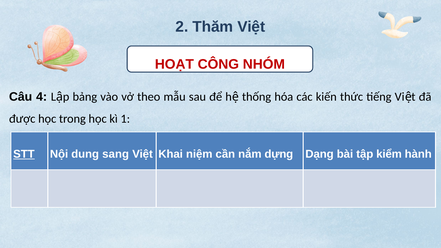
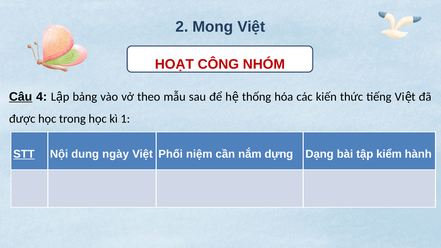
Thăm: Thăm -> Mong (213, 27)
Câu underline: none -> present (21, 97)
sang: sang -> ngày (116, 154)
Khai: Khai -> Phối (171, 154)
